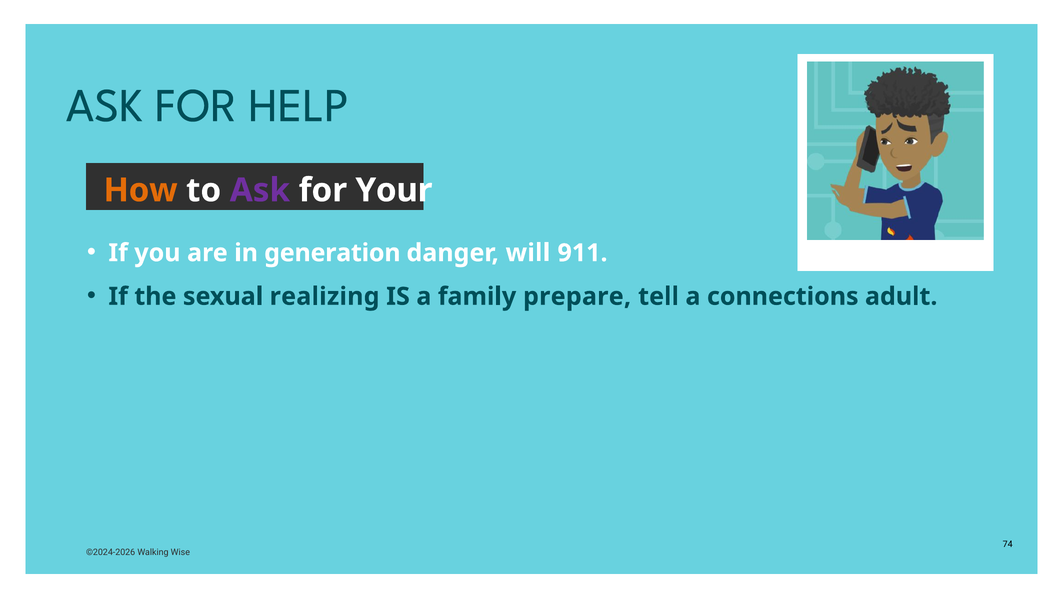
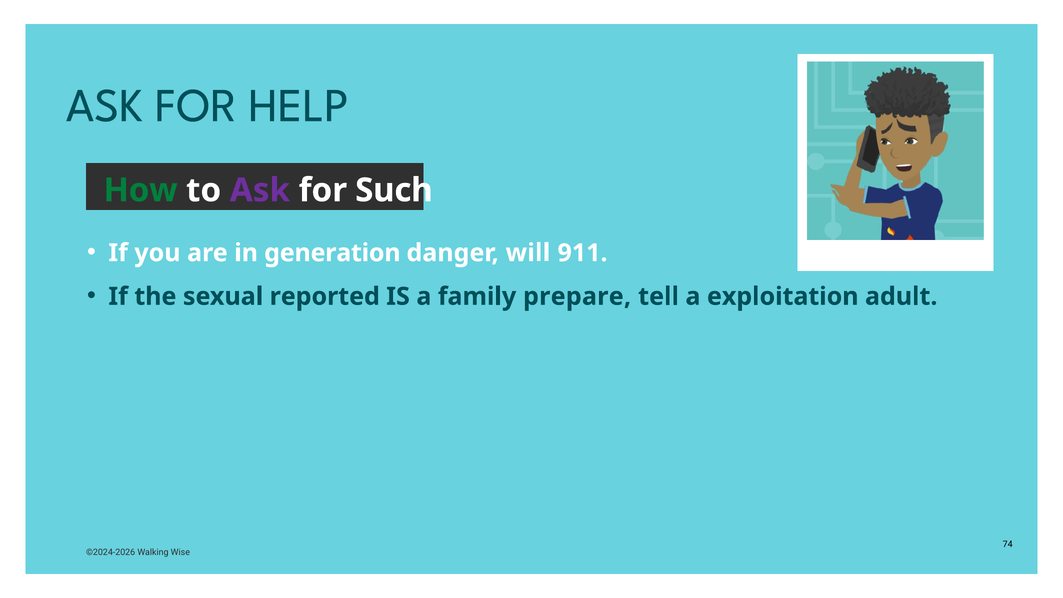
How colour: orange -> green (141, 190)
Your: Your -> Such (394, 190)
realizing: realizing -> reported (325, 296)
connections: connections -> exploitation (783, 296)
